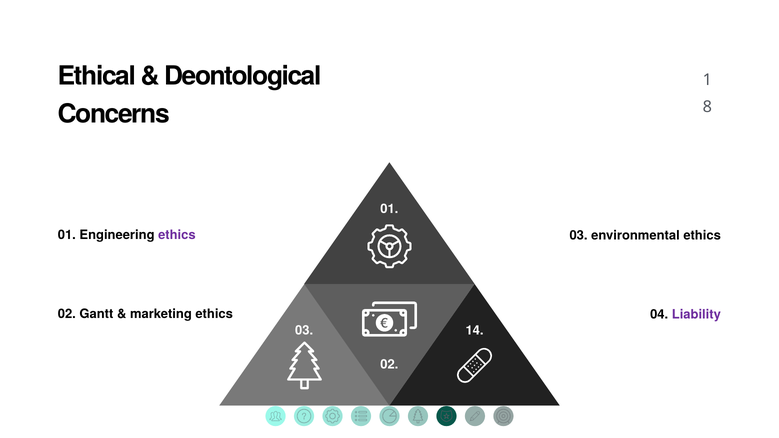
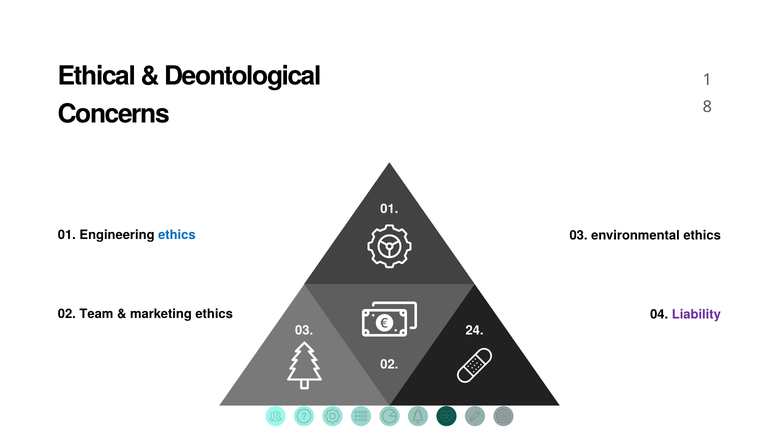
ethics colour: purple -> blue (177, 235)
Gantt: Gantt -> Team (96, 314)
14: 14 -> 24 (475, 331)
